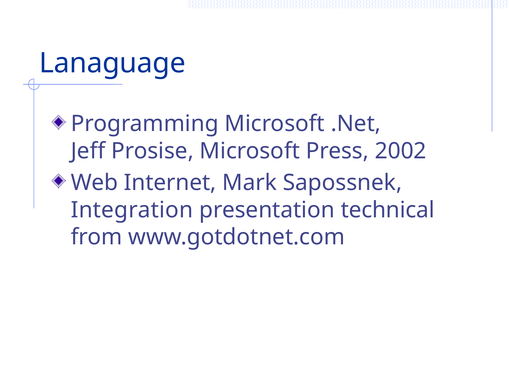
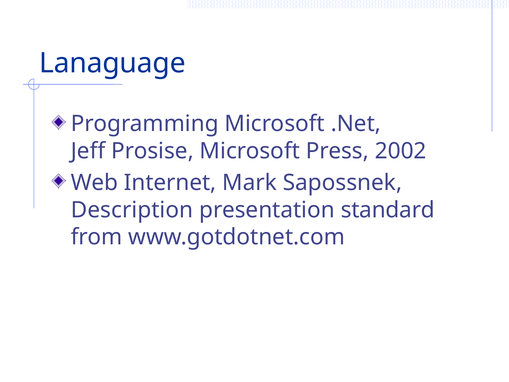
Integration: Integration -> Description (132, 210)
technical: technical -> standard (388, 210)
